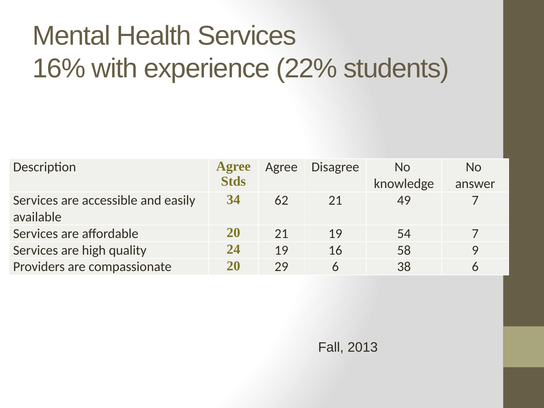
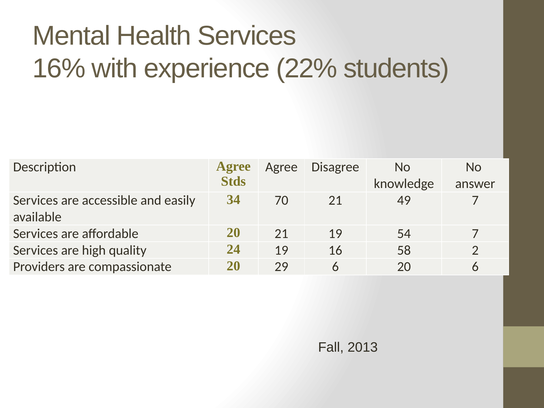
62: 62 -> 70 (281, 200)
9: 9 -> 2 (475, 250)
6 38: 38 -> 20 (404, 267)
